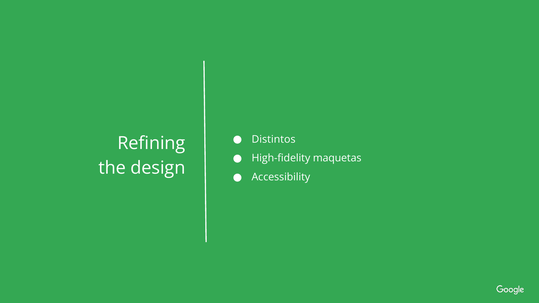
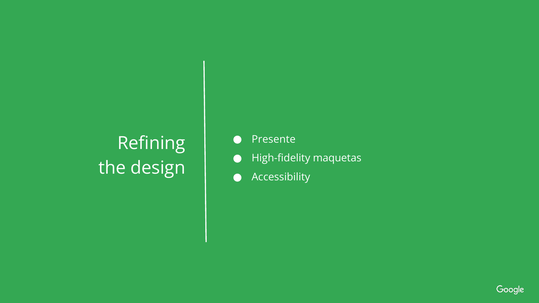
Distintos: Distintos -> Presente (274, 139)
